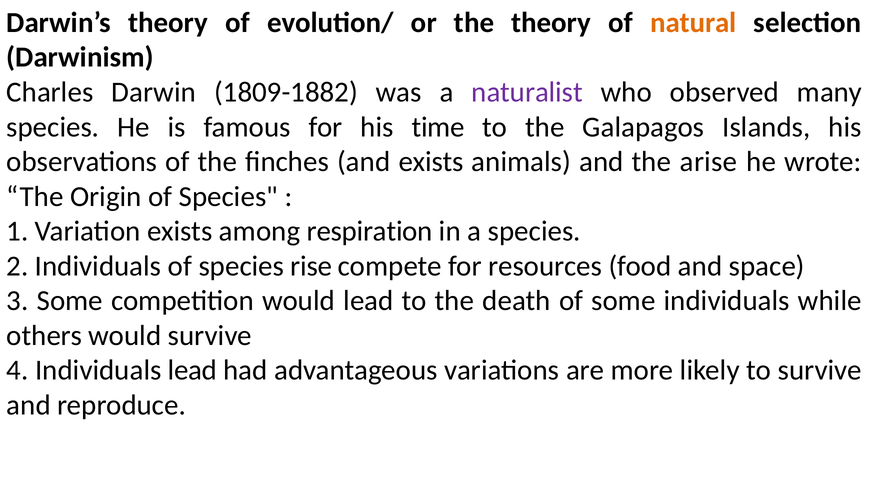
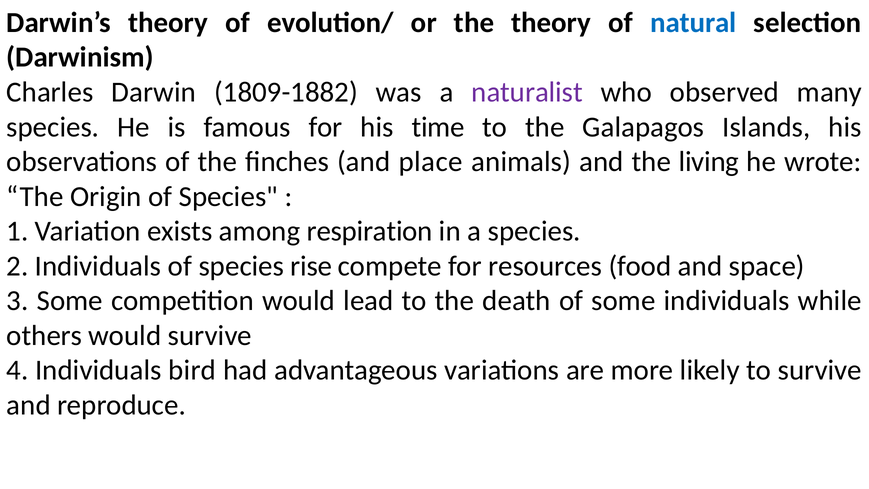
natural colour: orange -> blue (693, 23)
and exists: exists -> place (431, 162)
arise: arise -> living (709, 162)
Individuals lead: lead -> bird (192, 370)
